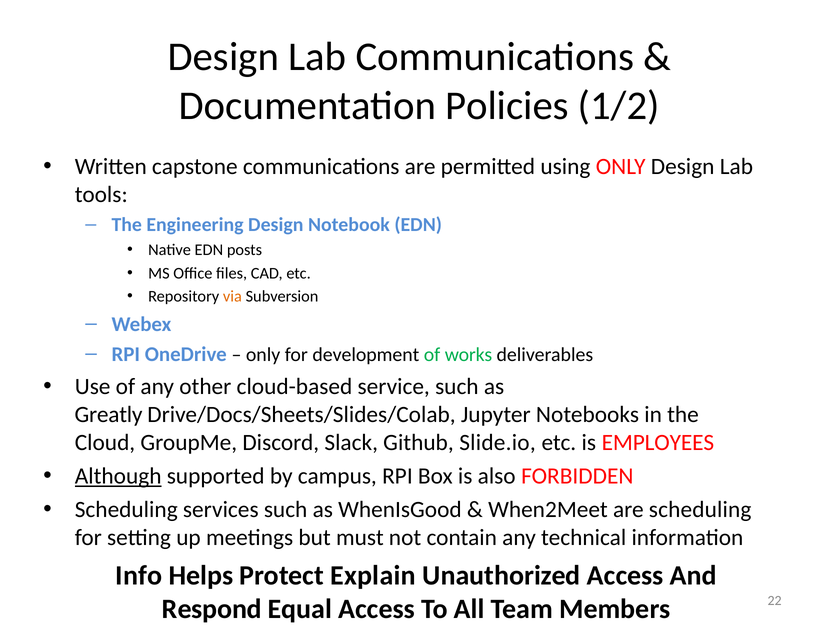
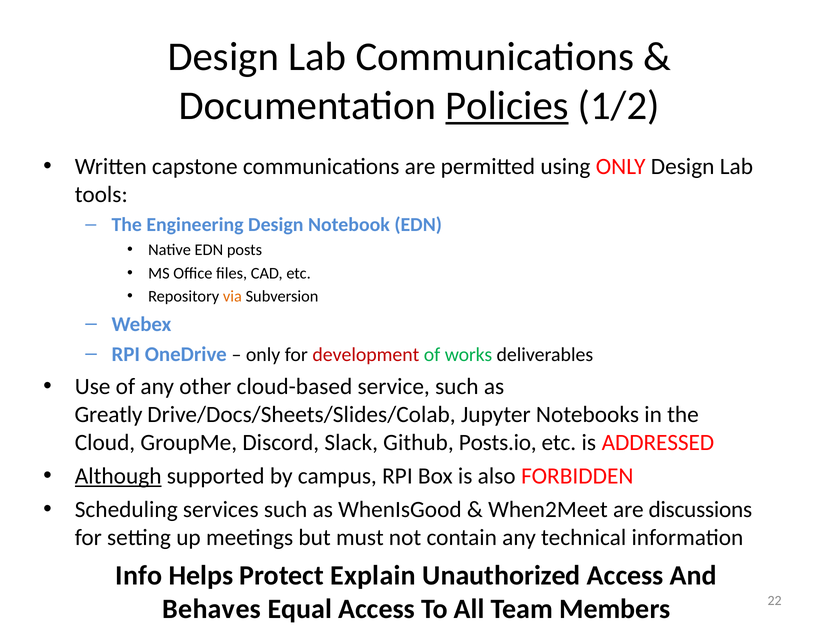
Policies underline: none -> present (507, 106)
development colour: black -> red (366, 355)
Slide.io: Slide.io -> Posts.io (498, 443)
EMPLOYEES: EMPLOYEES -> ADDRESSED (658, 443)
are scheduling: scheduling -> discussions (700, 510)
Respond: Respond -> Behaves (212, 609)
